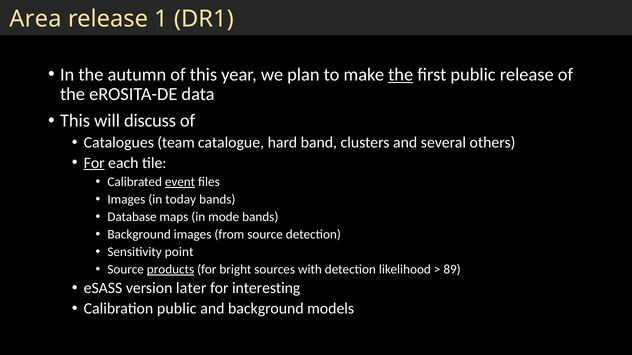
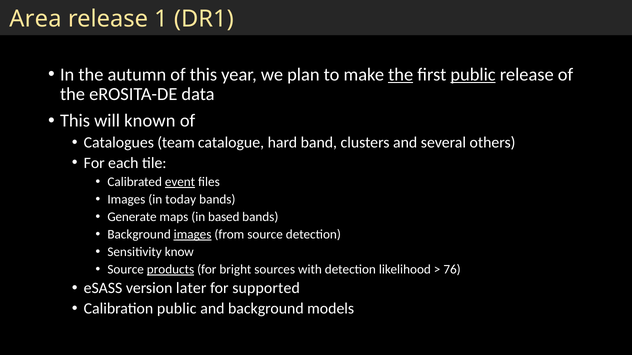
public underline: none -> present (473, 75)
discuss: discuss -> known (150, 121)
For underline: present -> none (94, 163)
Database: Database -> Generate (132, 217)
mode: mode -> based (224, 217)
images underline: none -> present (193, 235)
point: point -> know (179, 252)
89: 89 -> 76 (452, 270)
interesting: interesting -> supported (266, 289)
